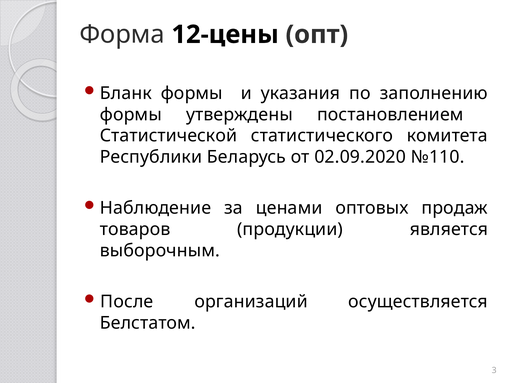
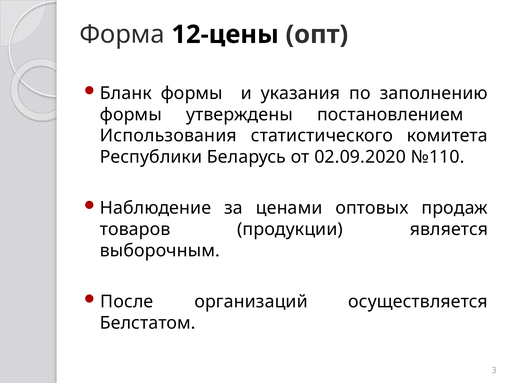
Статистической: Статистической -> Использования (168, 136)
